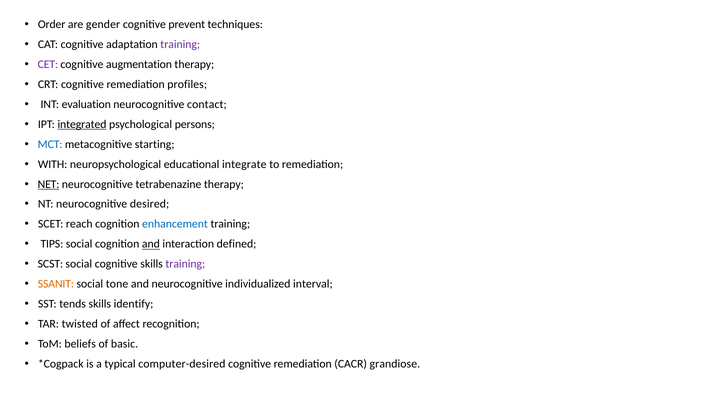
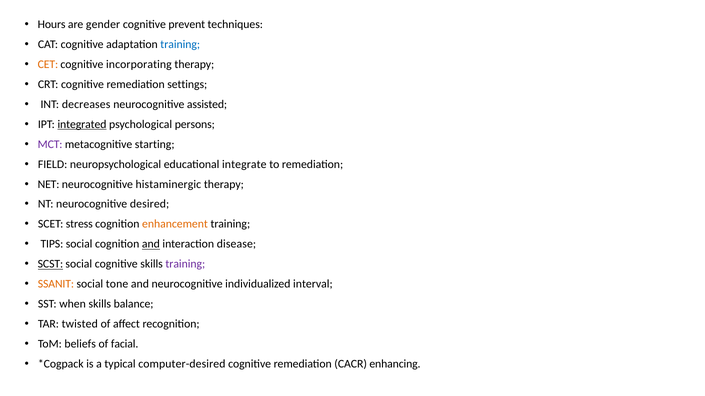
Order: Order -> Hours (52, 24)
training colour: purple -> blue (180, 44)
CET colour: purple -> orange (48, 64)
augmentation: augmentation -> incorporating (139, 64)
profiles: profiles -> settings (187, 84)
evaluation: evaluation -> decreases (86, 104)
contact: contact -> assisted (207, 104)
MCT colour: blue -> purple (50, 144)
WITH: WITH -> FIELD (53, 164)
NET underline: present -> none (49, 184)
tetrabenazine: tetrabenazine -> histaminergic (168, 184)
reach: reach -> stress (79, 224)
enhancement colour: blue -> orange (175, 224)
defined: defined -> disease (236, 244)
SCST underline: none -> present (50, 264)
tends: tends -> when (73, 305)
identify: identify -> balance (134, 305)
basic: basic -> facial (125, 345)
grandiose: grandiose -> enhancing (395, 365)
